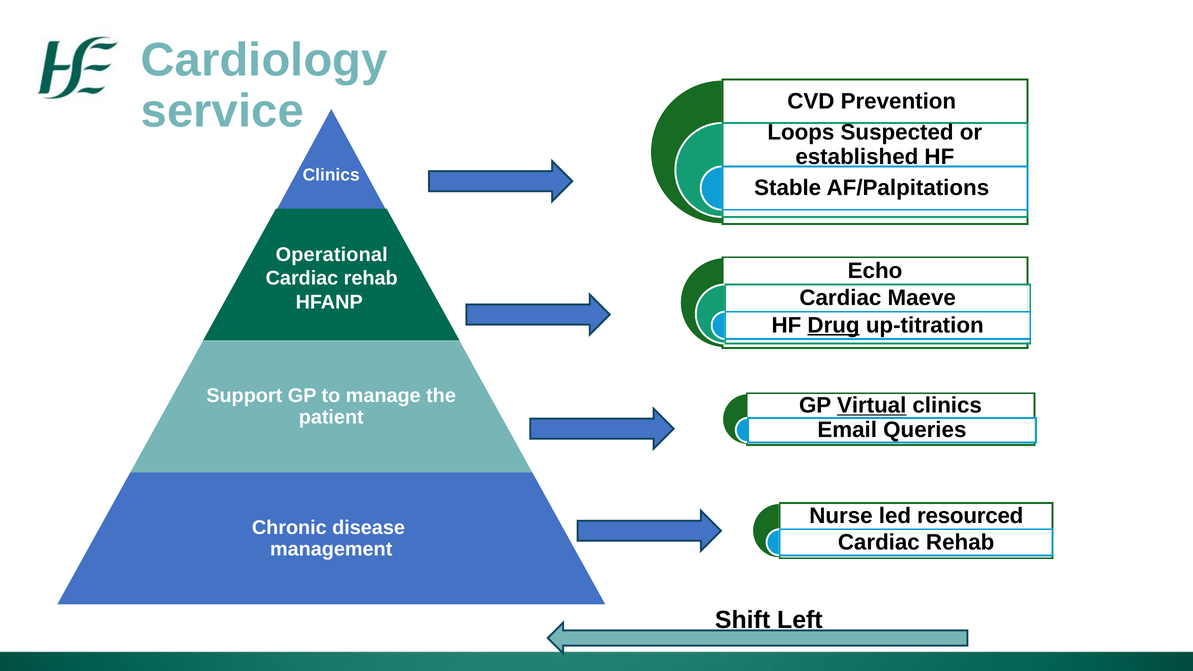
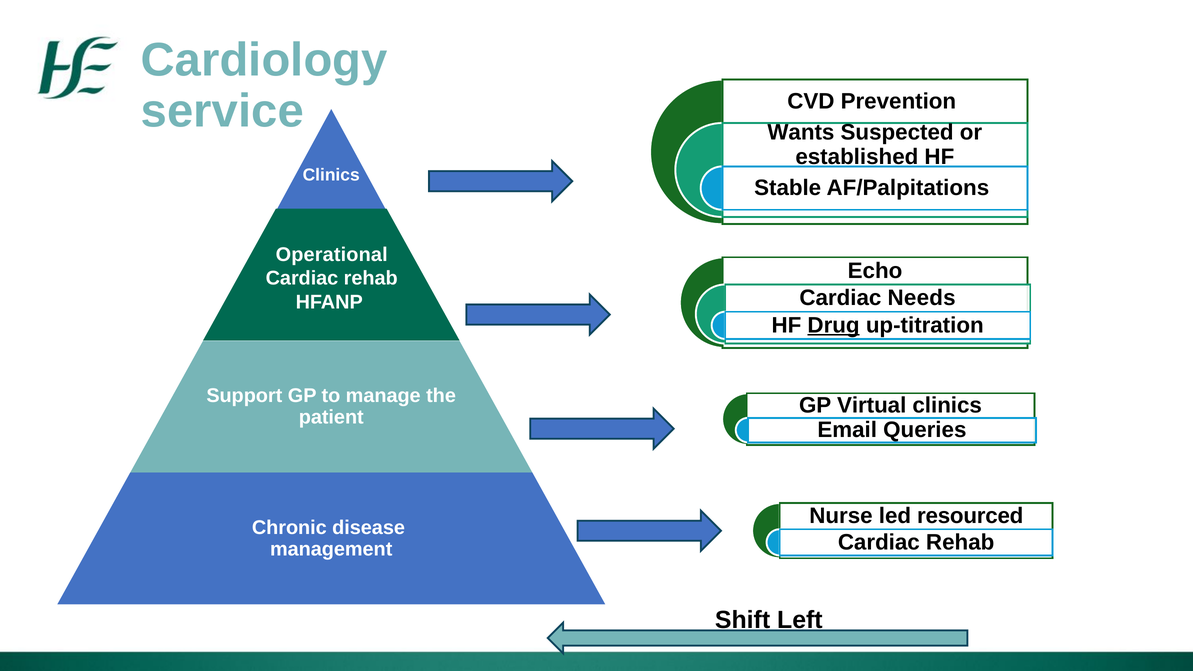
Loops: Loops -> Wants (801, 133)
Maeve: Maeve -> Needs (922, 298)
Virtual underline: present -> none (872, 405)
